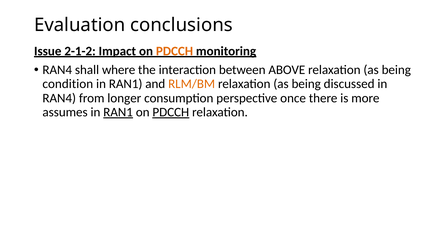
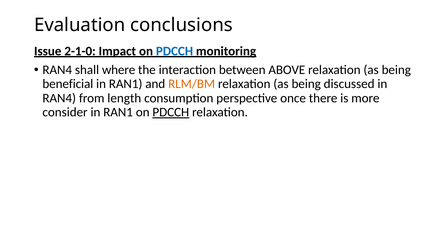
2-1-2: 2-1-2 -> 2-1-0 (80, 51)
PDCCH colour: orange -> blue (175, 51)
condition: condition -> beneficial (68, 84)
longer: longer -> length (124, 98)
assumes: assumes -> consider (65, 112)
RAN1 underline: present -> none (118, 112)
